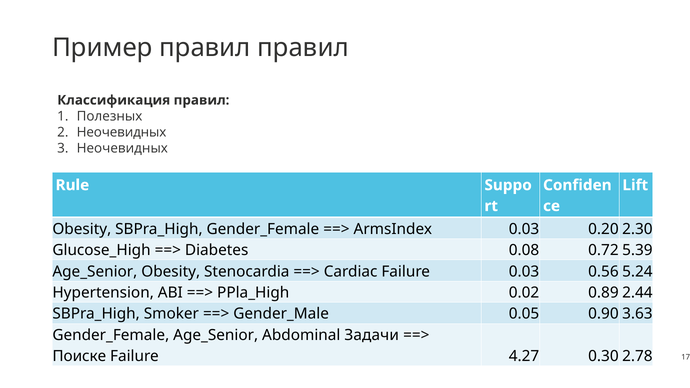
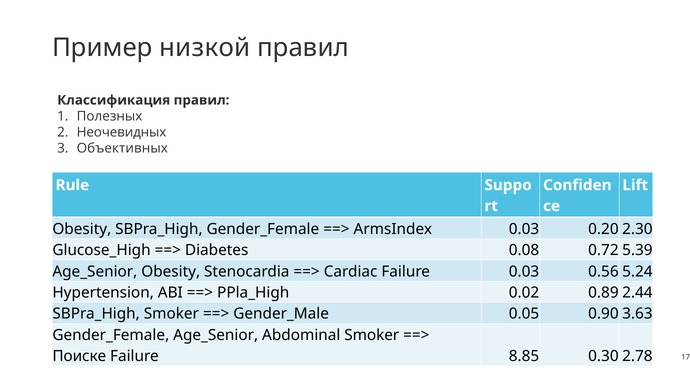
Пример правил: правил -> низкой (205, 48)
Неочевидных: Неочевидных -> Объективных (122, 149)
Abdominal Задачи: Задачи -> Smoker (372, 335)
4.27: 4.27 -> 8.85 (524, 356)
